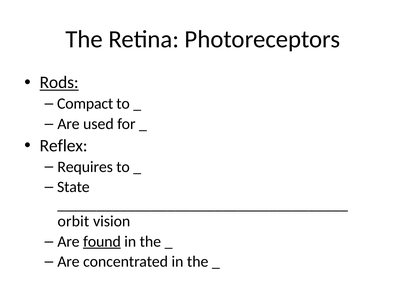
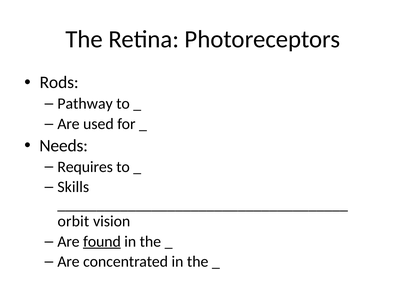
Rods underline: present -> none (59, 82)
Compact: Compact -> Pathway (85, 104)
Reflex: Reflex -> Needs (64, 145)
State: State -> Skills (73, 187)
